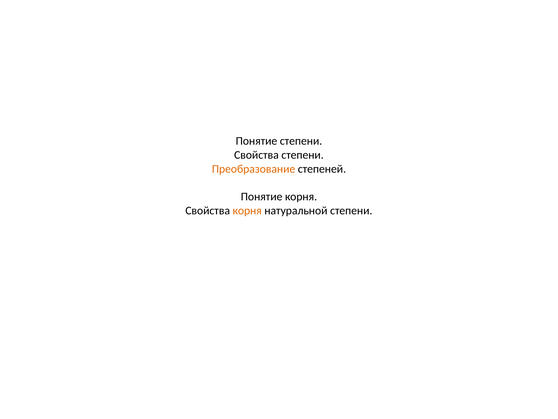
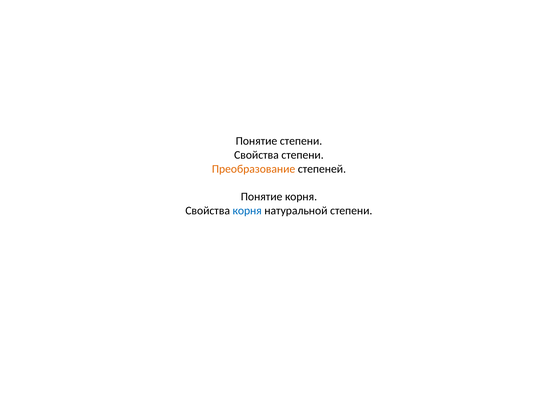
корня colour: orange -> blue (247, 211)
